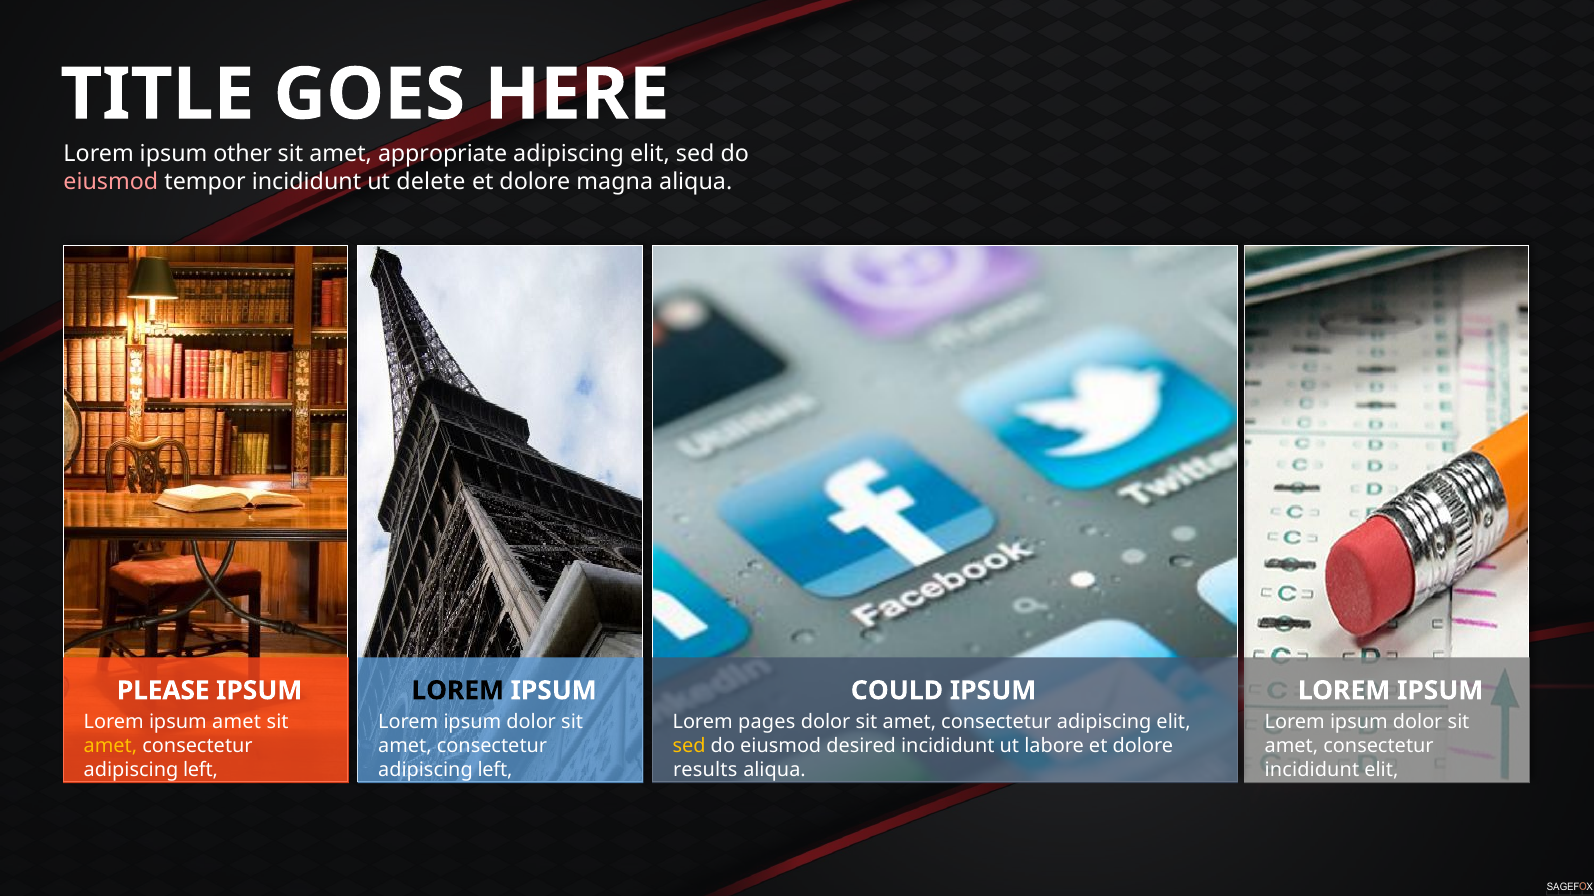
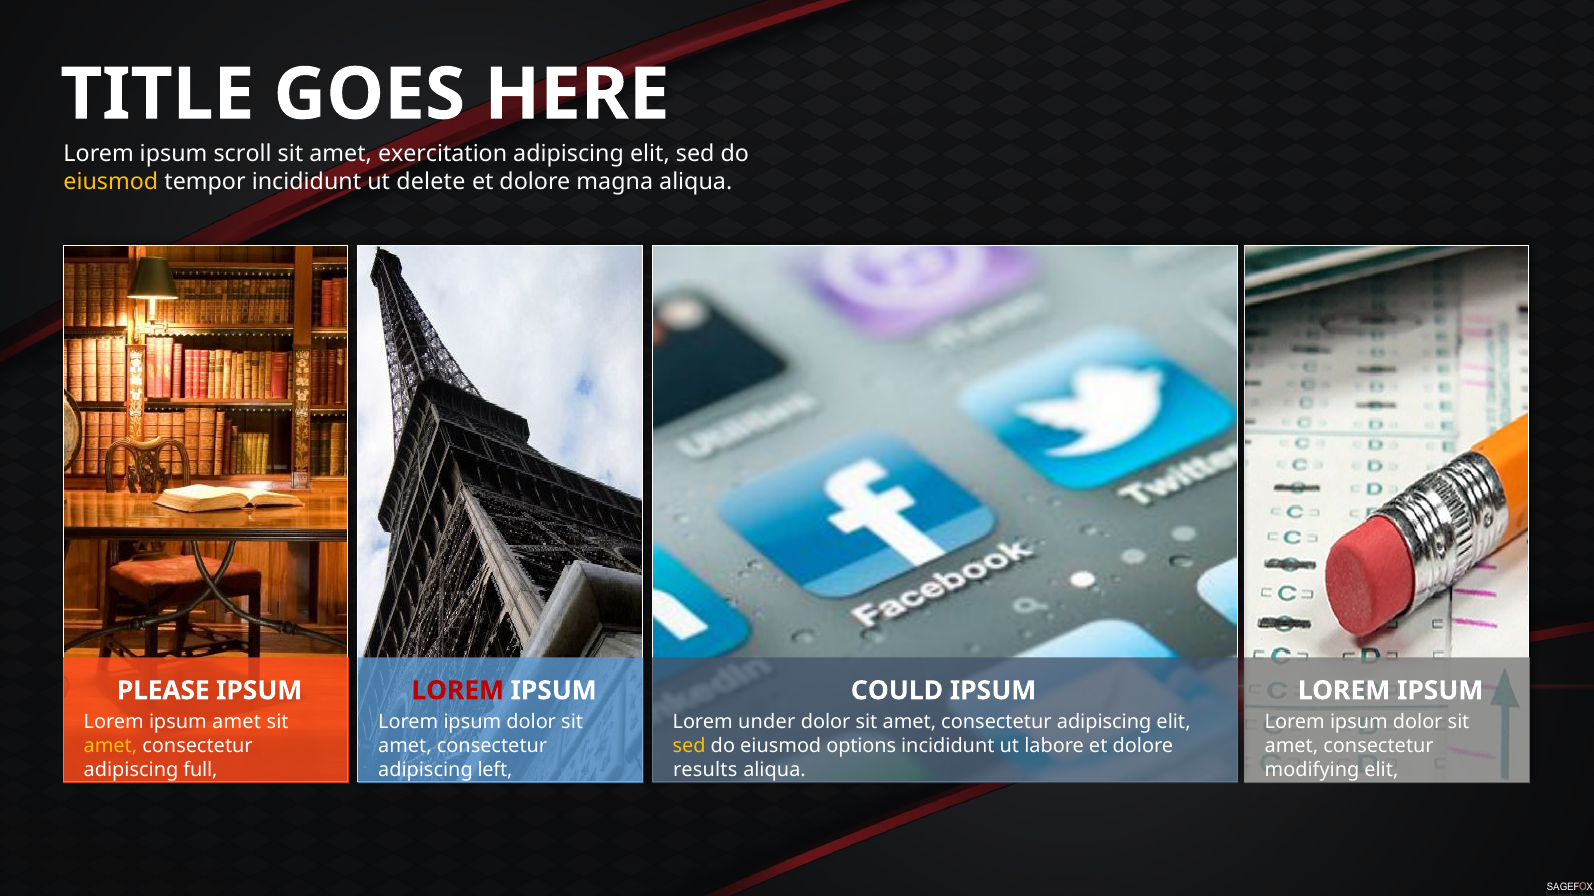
other: other -> scroll (243, 154)
appropriate: appropriate -> exercitation (443, 154)
eiusmod colour: pink -> yellow (111, 182)
LOREM colour: black -> red (458, 691)
pages: pages -> under (767, 722)
desired: desired -> options (861, 746)
left: left -> full (200, 770)
incididunt: incididunt -> modifying (1312, 770)
